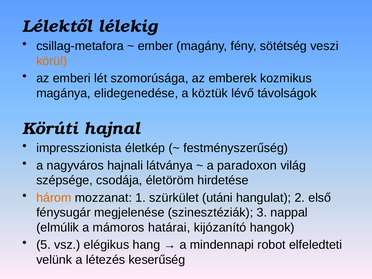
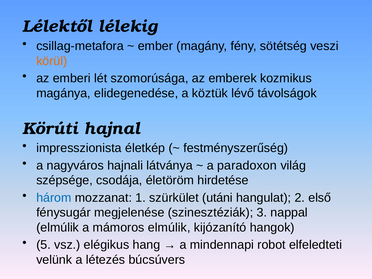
három colour: orange -> blue (54, 198)
mámoros határai: határai -> elmúlik (169, 227)
keserűség: keserűség -> búcsúvers (157, 260)
